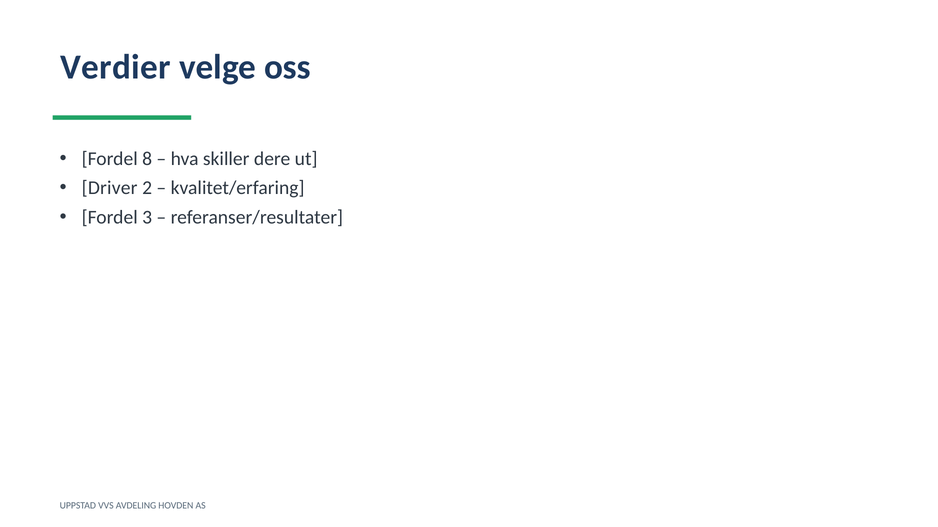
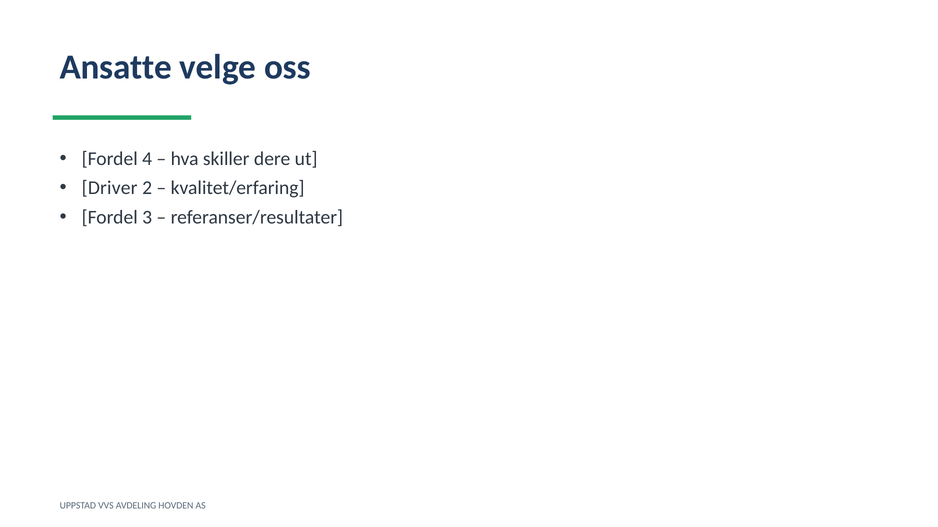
Verdier: Verdier -> Ansatte (116, 67)
8: 8 -> 4 (147, 159)
